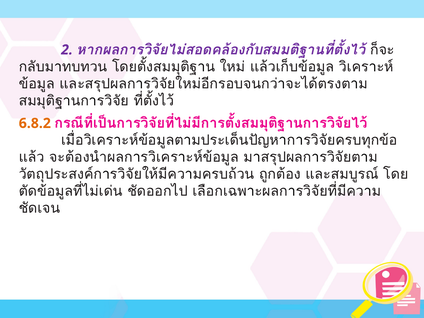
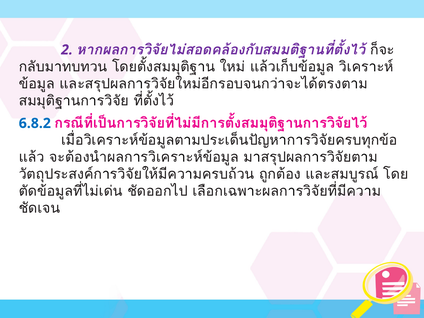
6.8.2 colour: orange -> blue (35, 123)
